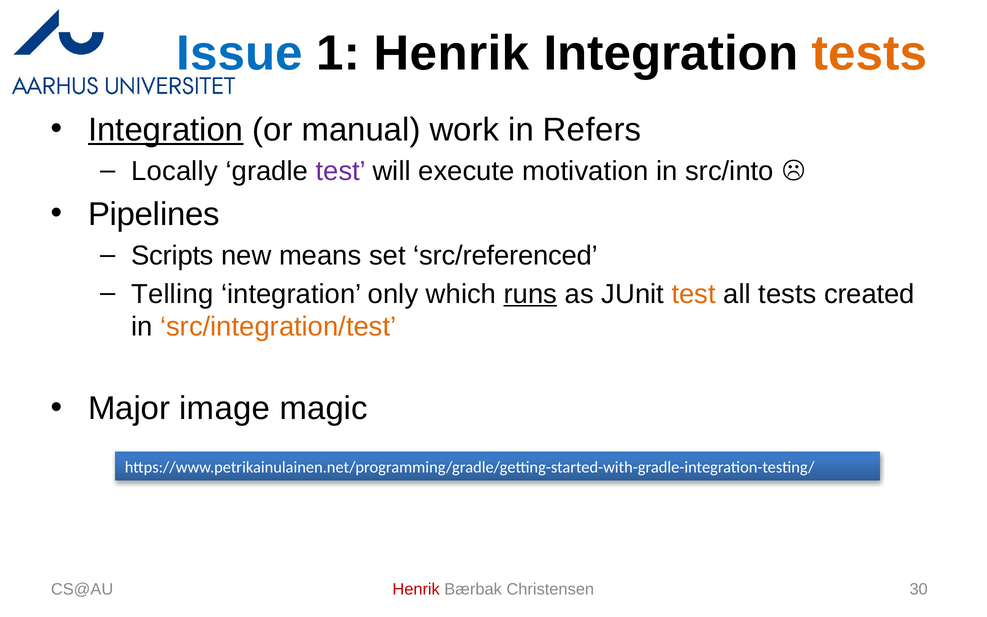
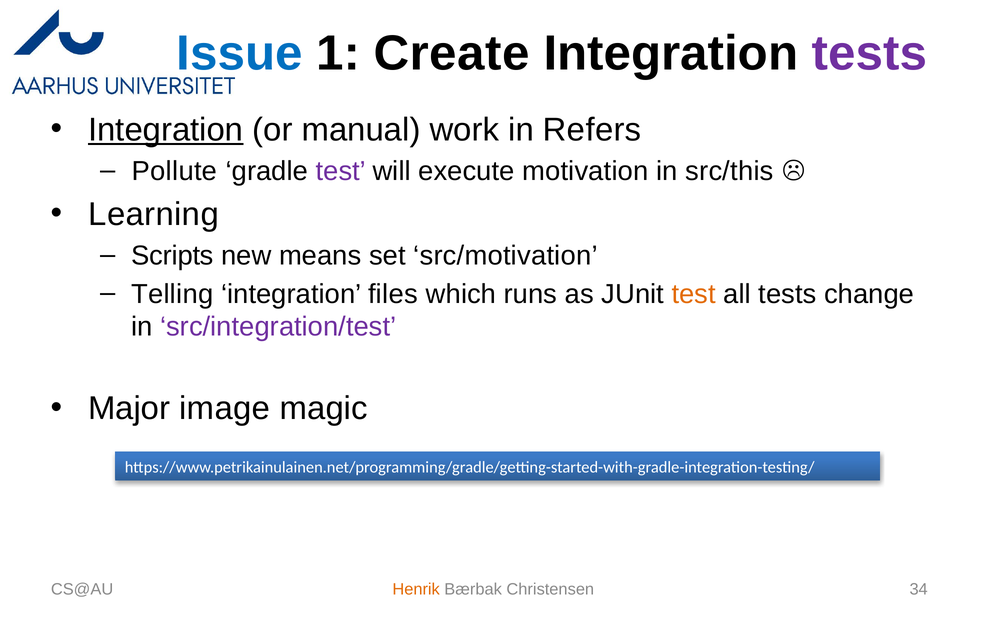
1 Henrik: Henrik -> Create (452, 53)
tests colour: orange -> purple (869, 53)
Locally: Locally -> Pollute (174, 171)
src/into: src/into -> src/this (729, 171)
Pipelines: Pipelines -> Learning (154, 214)
src/referenced: src/referenced -> src/motivation (505, 256)
only: only -> files (393, 294)
runs underline: present -> none (530, 294)
created: created -> change (869, 294)
src/integration/test colour: orange -> purple (278, 327)
Henrik colour: red -> orange (416, 589)
30: 30 -> 34 (919, 589)
